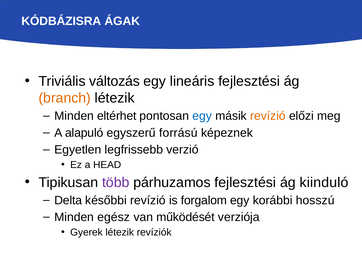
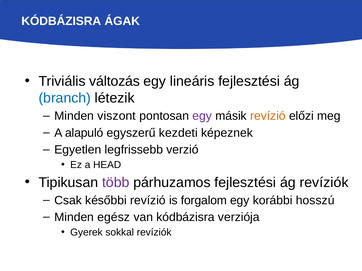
branch colour: orange -> blue (65, 98)
eltérhet: eltérhet -> viszont (117, 116)
egy colour: blue -> purple (202, 116)
forrású: forrású -> kezdeti (178, 133)
ág kiinduló: kiinduló -> revíziók (324, 183)
Delta: Delta -> Csak (68, 201)
van működését: működését -> kódbázisra (185, 218)
Gyerek létezik: létezik -> sokkal (120, 233)
